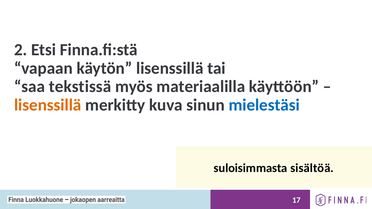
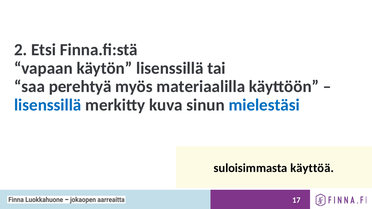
tekstissä: tekstissä -> perehtyä (80, 87)
lisenssillä colour: orange -> blue (48, 105)
sisältöä: sisältöä -> käyttöä (312, 168)
